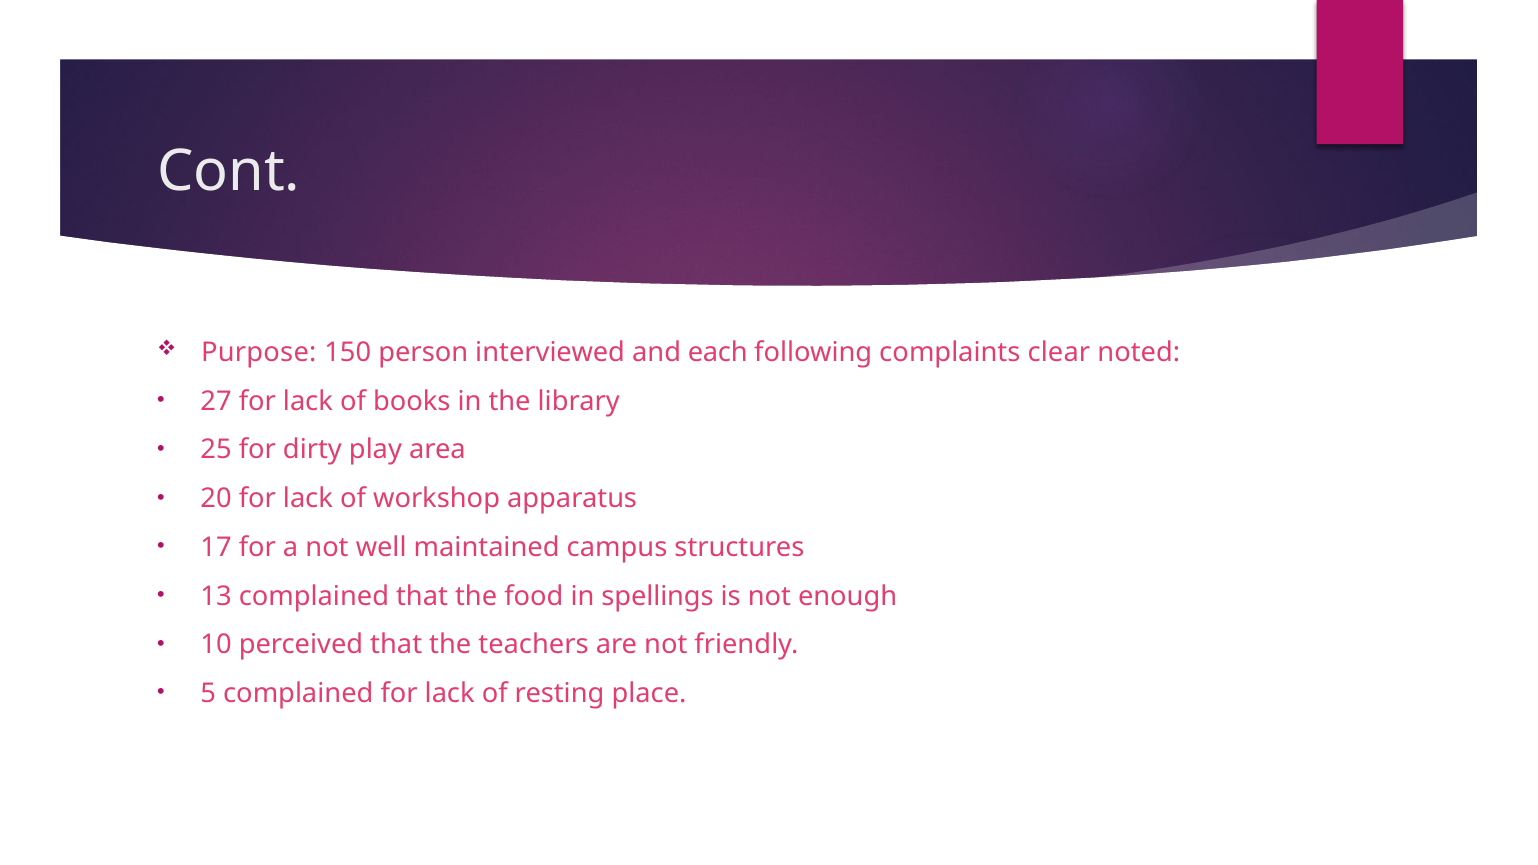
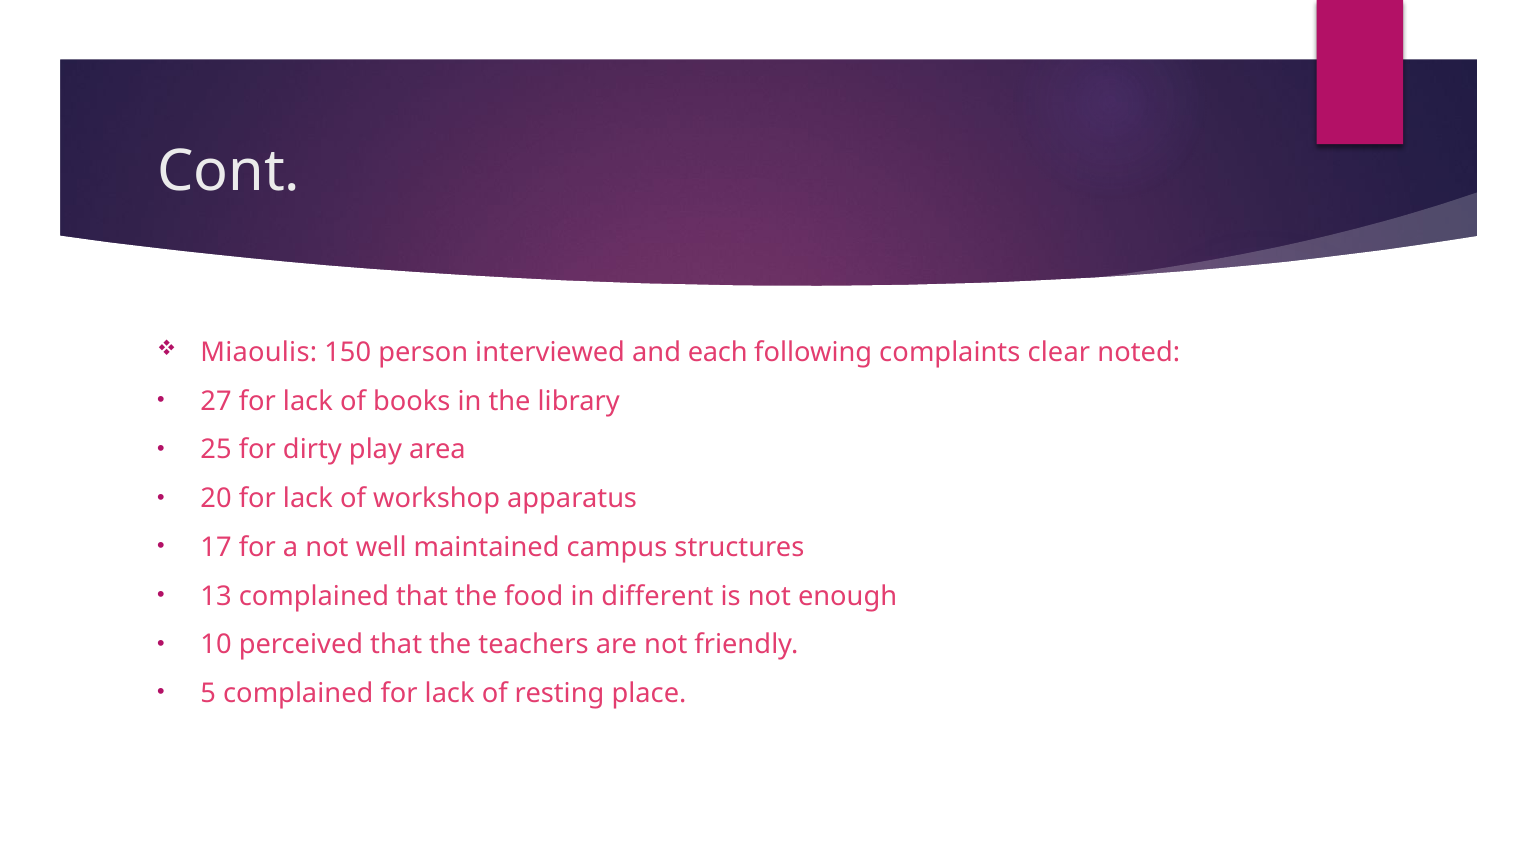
Purpose: Purpose -> Miaoulis (259, 352)
spellings: spellings -> different (657, 596)
